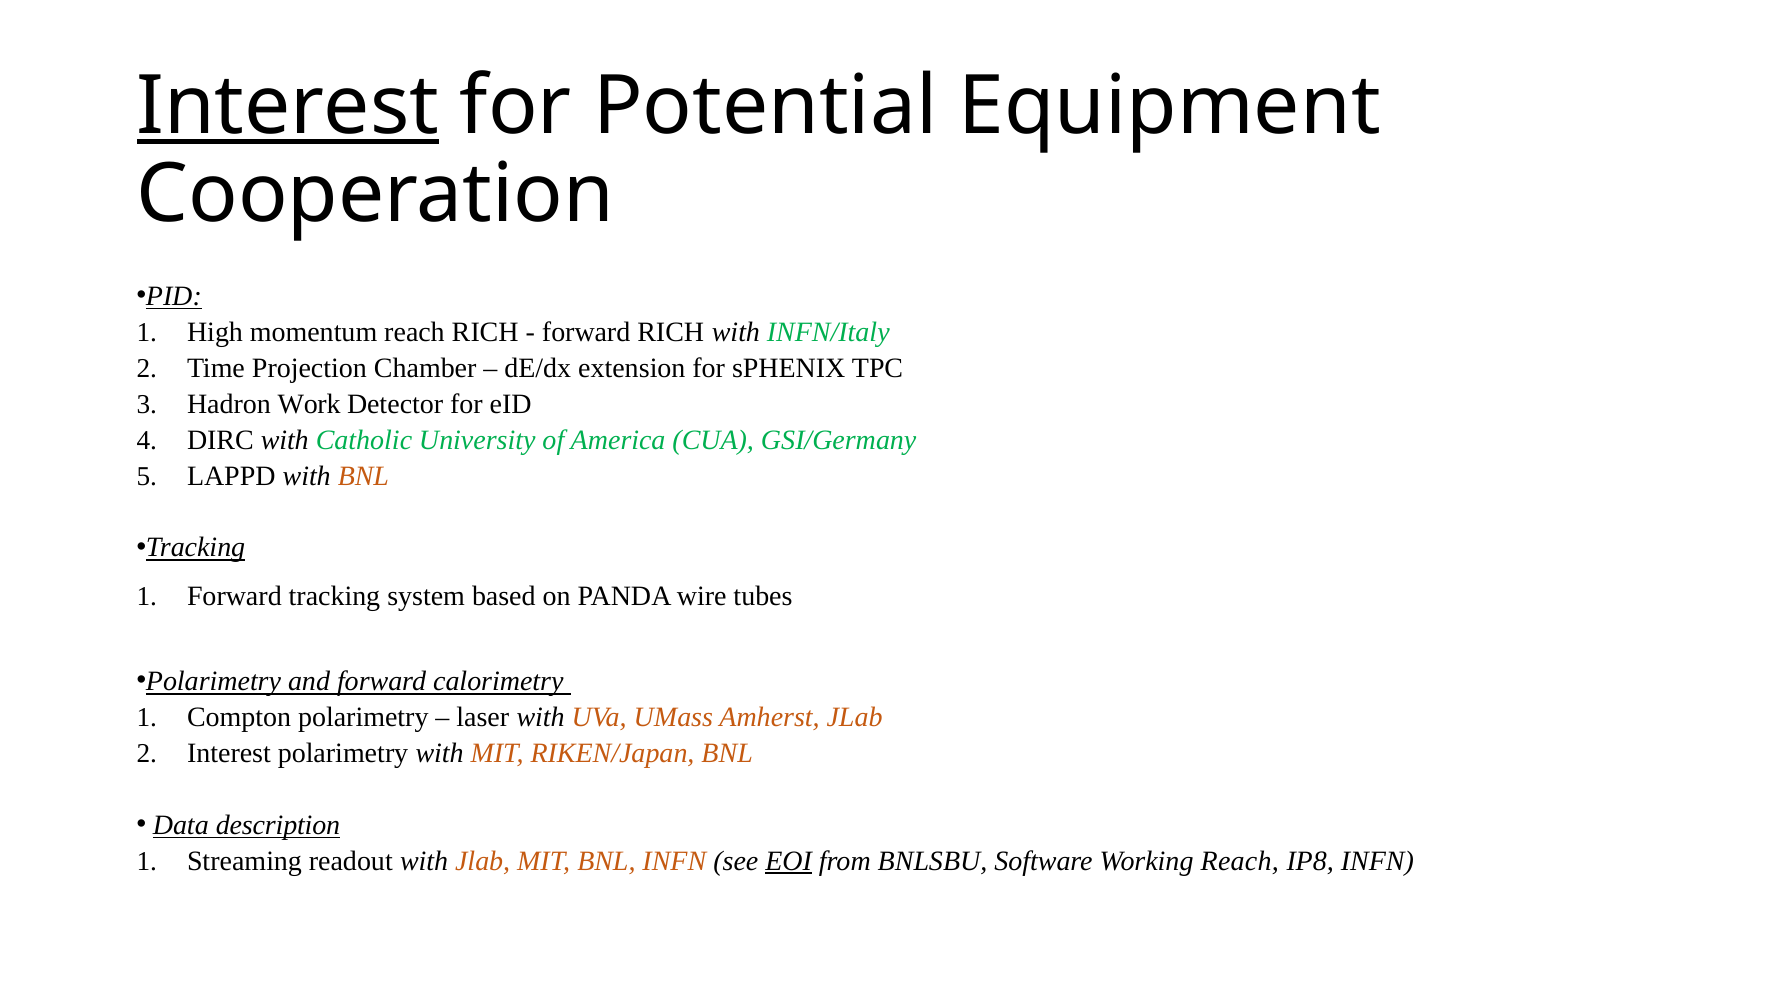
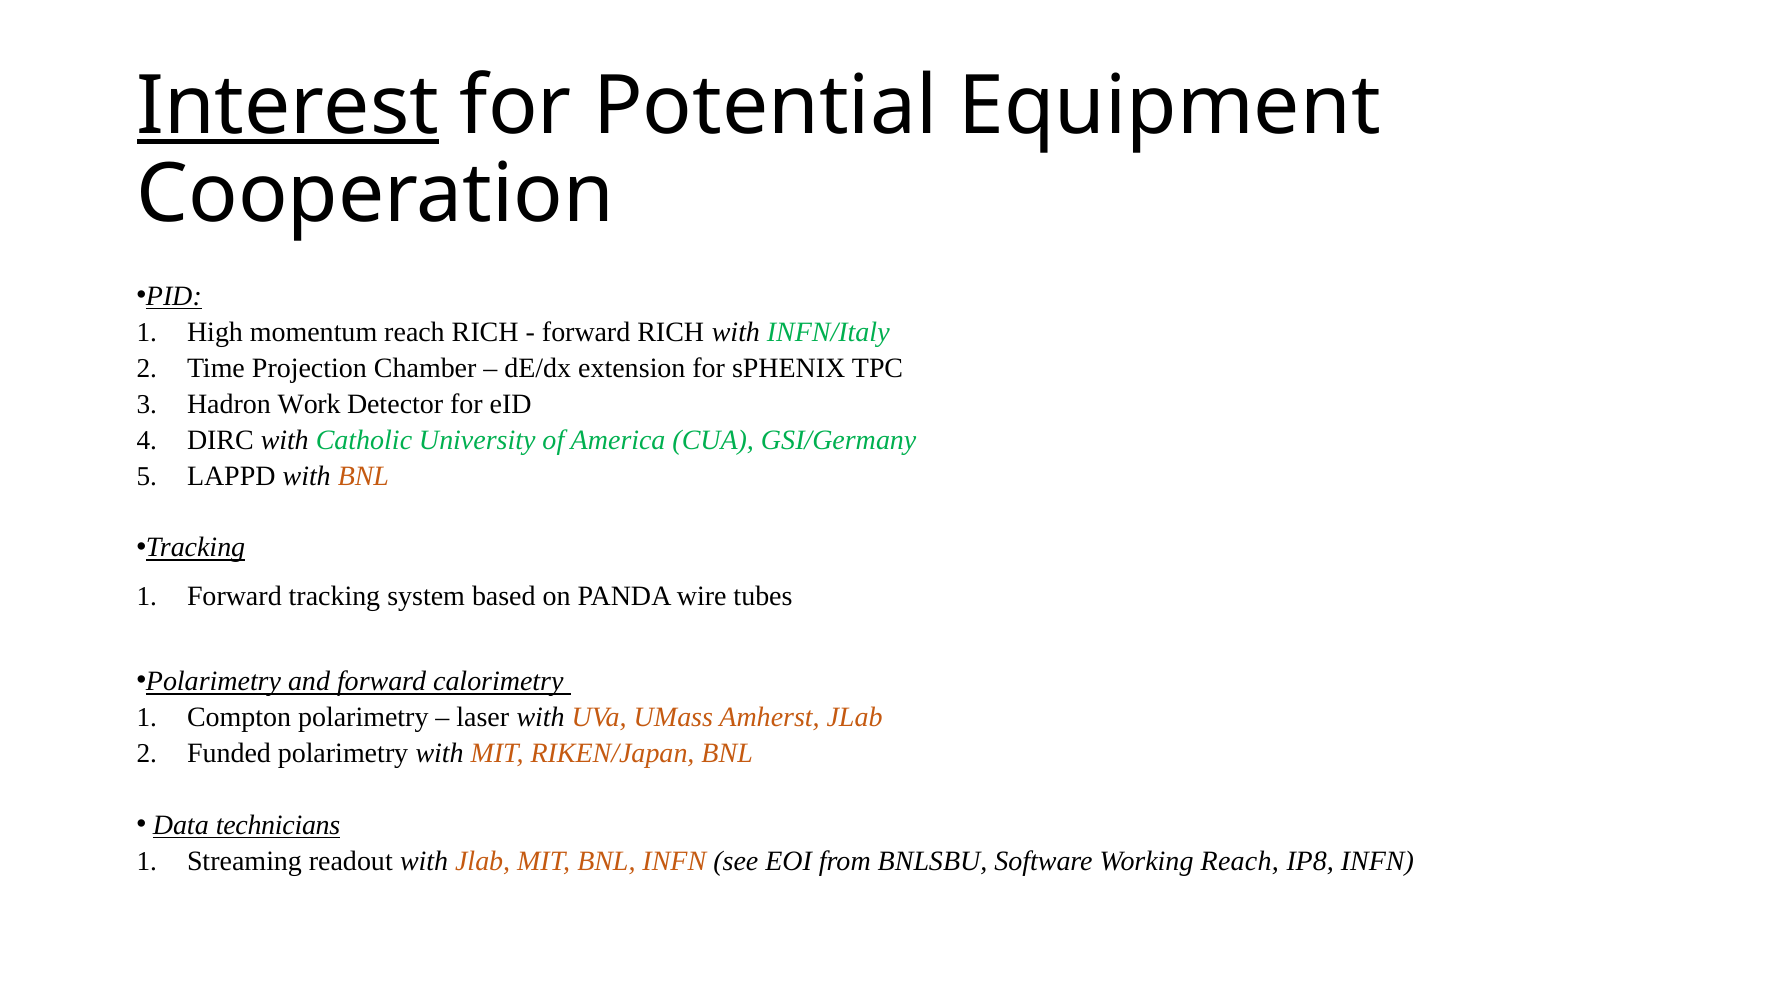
Interest: Interest -> Funded (229, 753)
description: description -> technicians (278, 825)
EOI underline: present -> none (789, 861)
